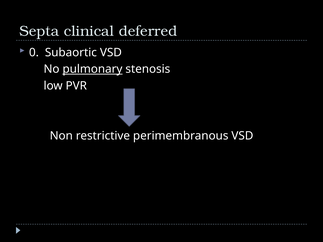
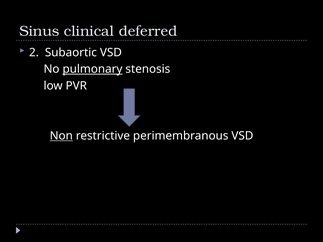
Septa: Septa -> Sinus (39, 31)
0: 0 -> 2 (34, 52)
Non underline: none -> present (61, 136)
